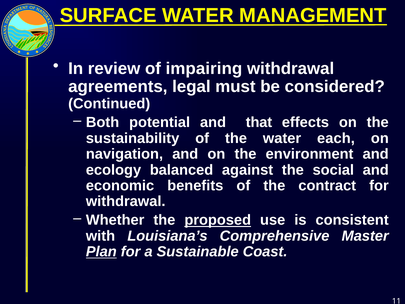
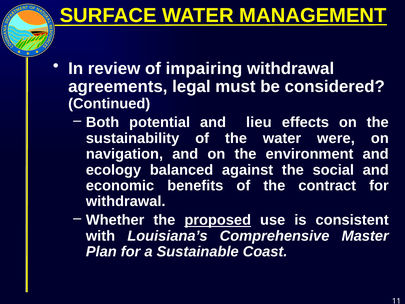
that: that -> lieu (259, 122)
each: each -> were (336, 138)
Plan underline: present -> none (101, 252)
